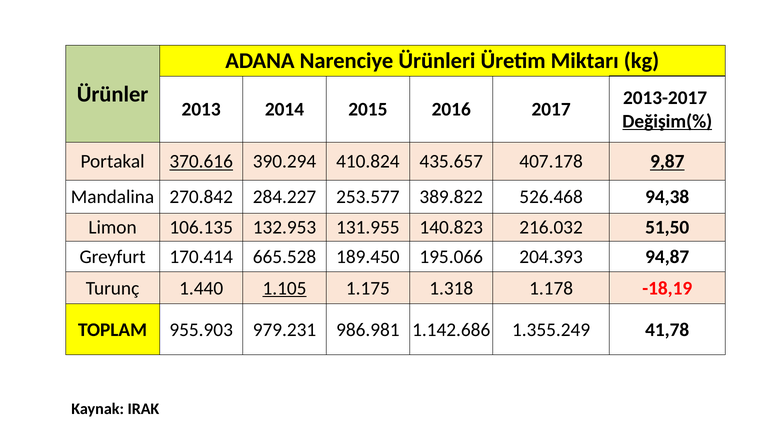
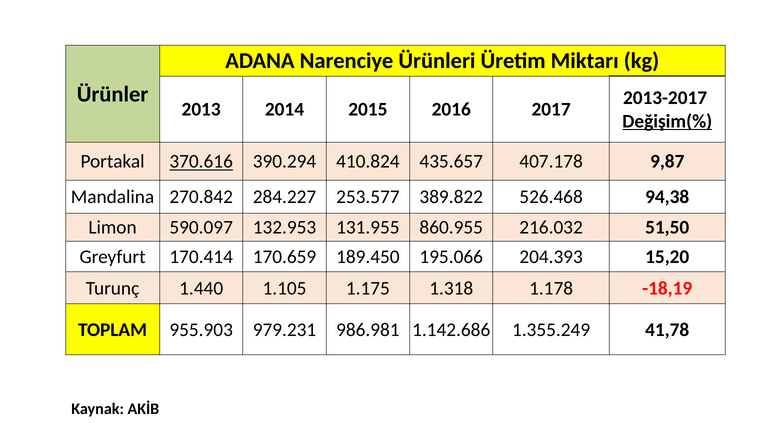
9,87 underline: present -> none (667, 162)
106.135: 106.135 -> 590.097 (201, 228)
140.823: 140.823 -> 860.955 (451, 228)
665.528: 665.528 -> 170.659 (285, 257)
94,87: 94,87 -> 15,20 (667, 257)
1.105 underline: present -> none (285, 288)
IRAK: IRAK -> AKİB (143, 409)
